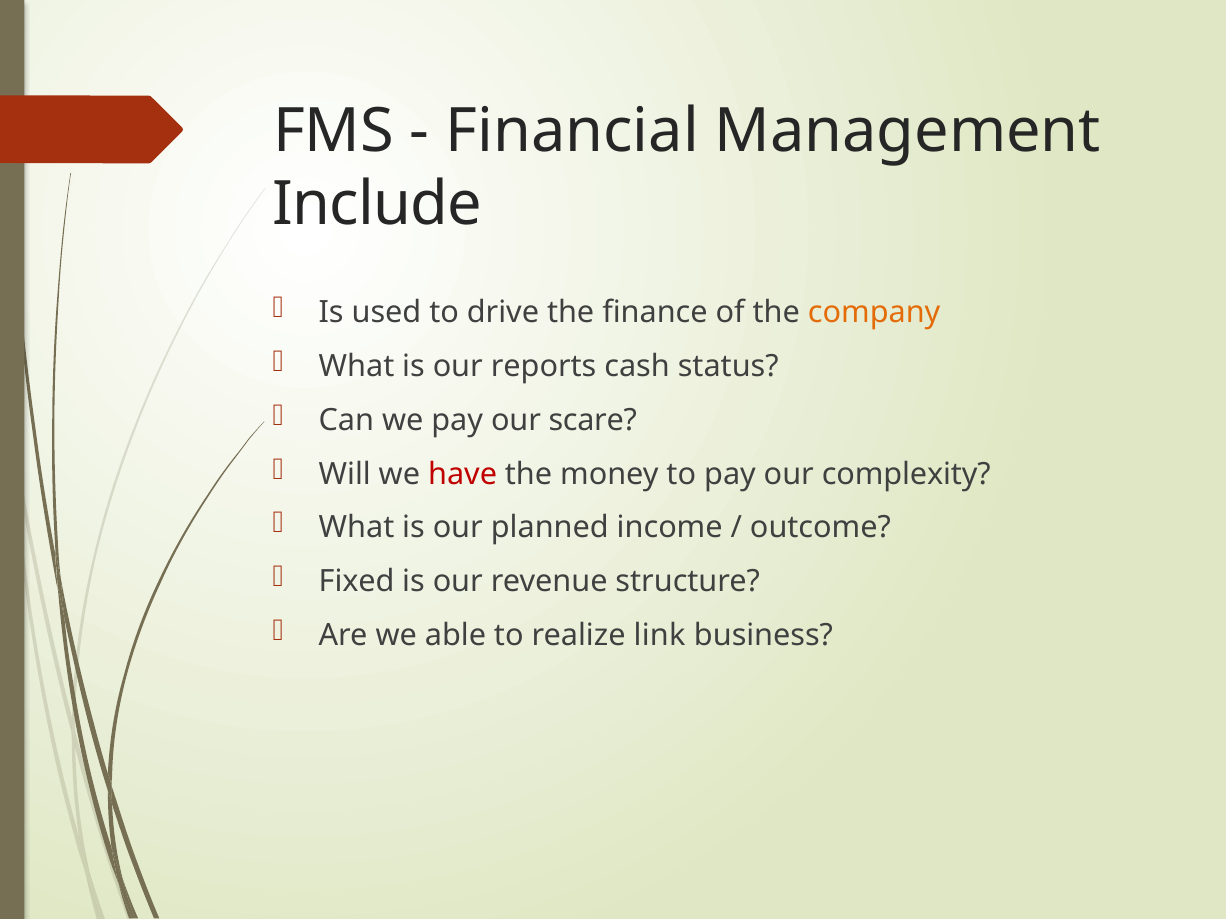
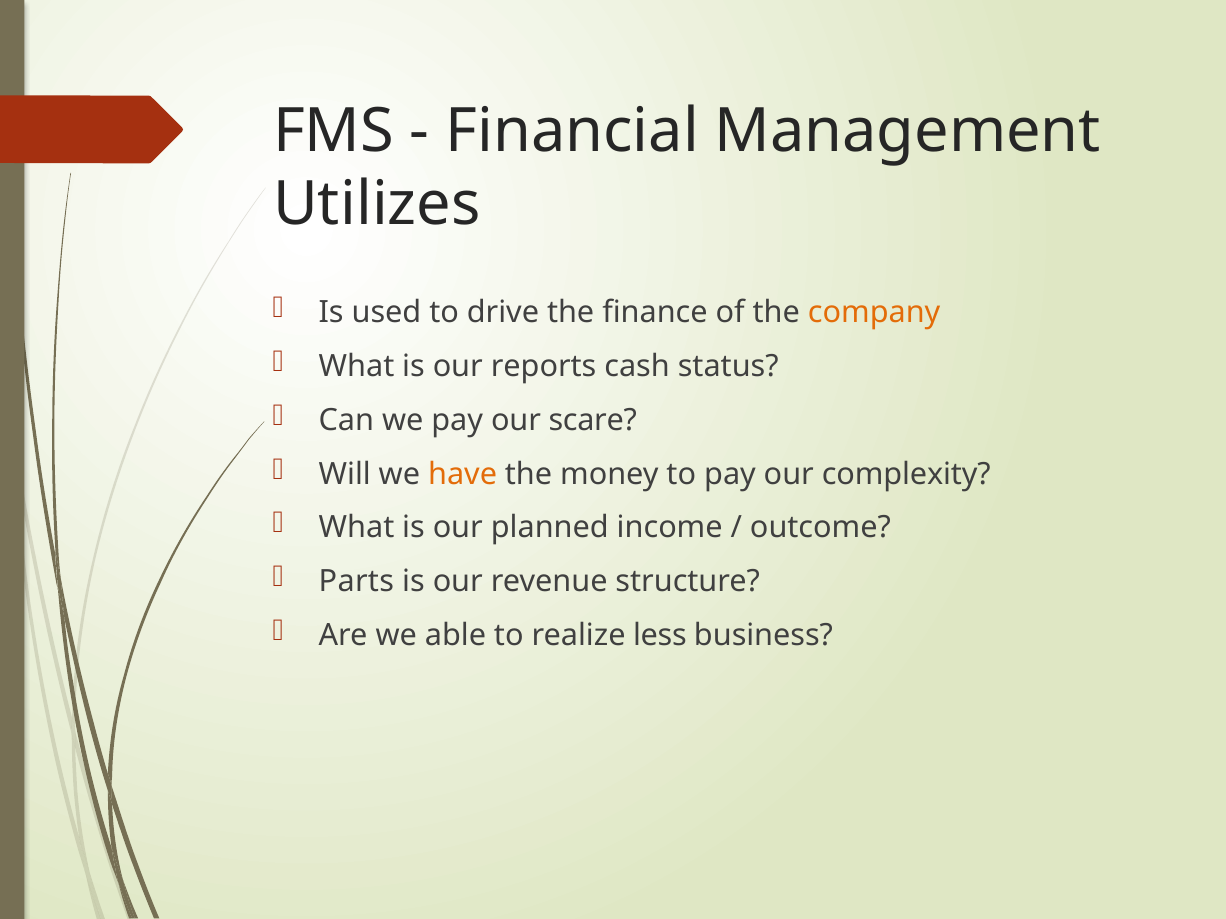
Include: Include -> Utilizes (377, 204)
have colour: red -> orange (463, 474)
Fixed: Fixed -> Parts (356, 582)
link: link -> less (660, 636)
